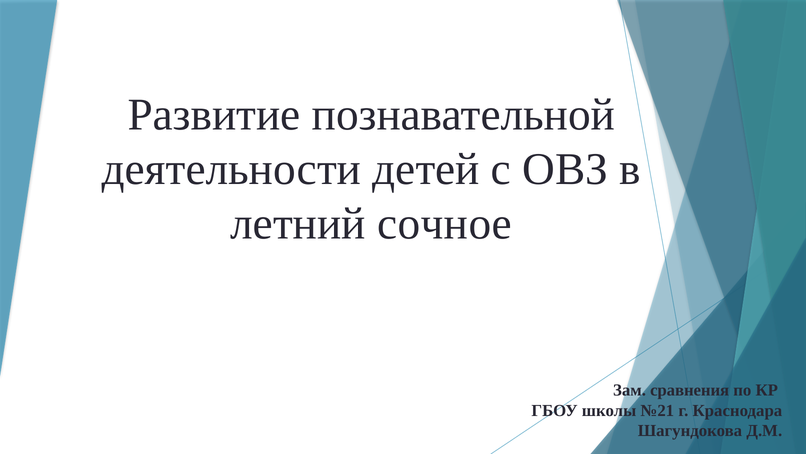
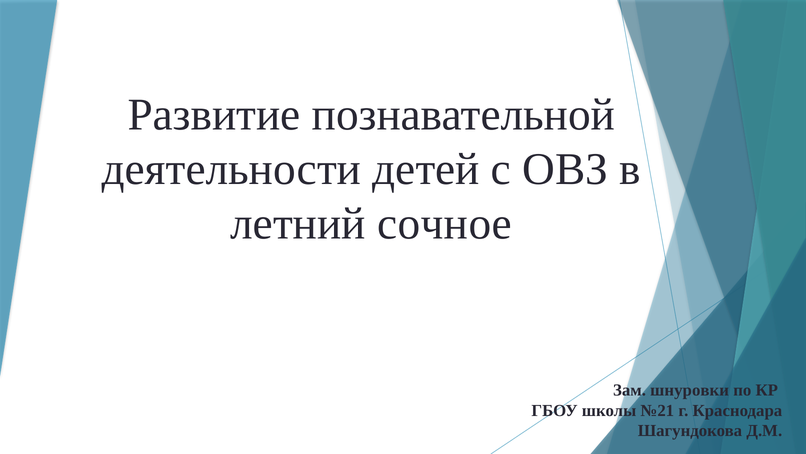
сравнения: сравнения -> шнуровки (690, 390)
